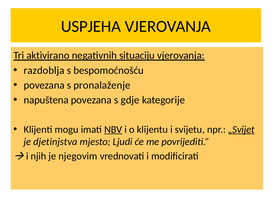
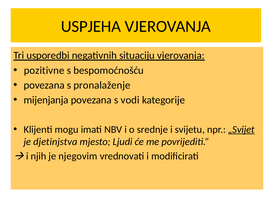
aktivirano: aktivirano -> usporedbi (48, 56)
razdoblja: razdoblja -> pozitivne (44, 70)
napuštena: napuštena -> mijenjanja (46, 100)
gdje: gdje -> vodi (130, 100)
NBV underline: present -> none (113, 130)
klijentu: klijentu -> srednje (152, 130)
